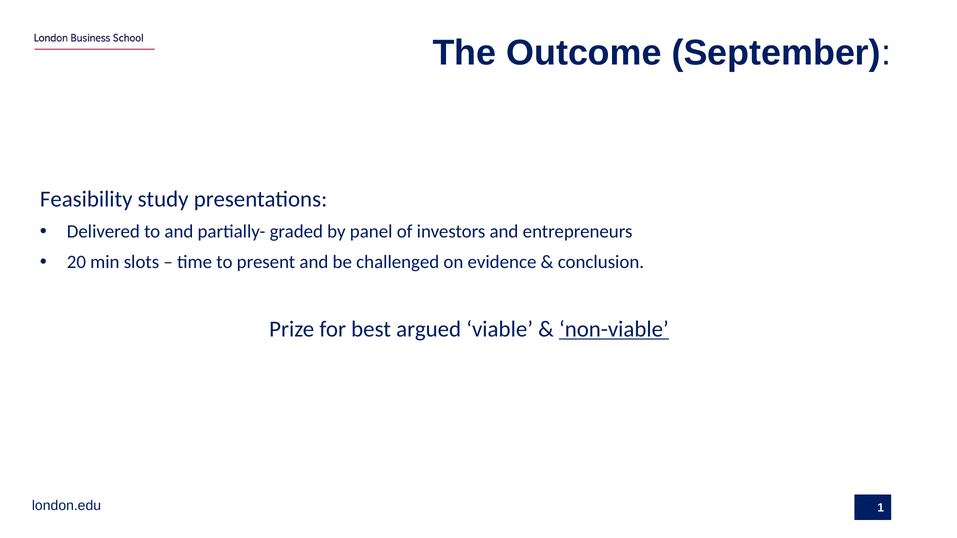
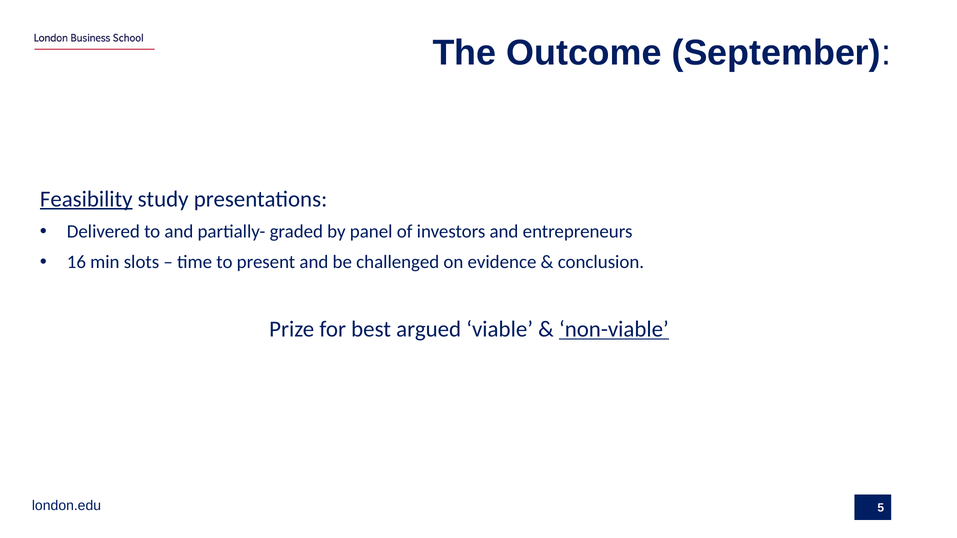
Feasibility underline: none -> present (86, 199)
20: 20 -> 16 (76, 262)
1: 1 -> 5 (881, 508)
